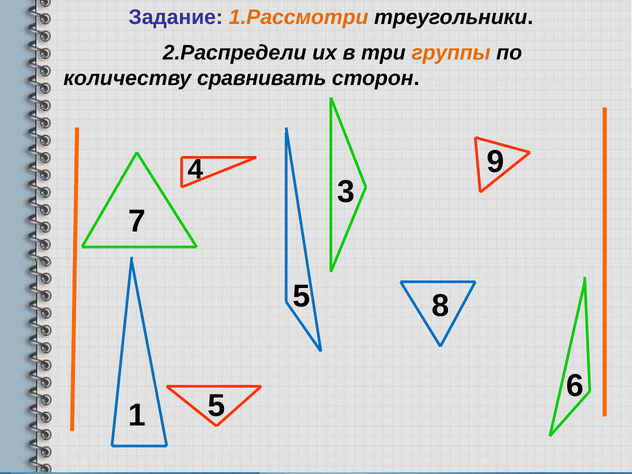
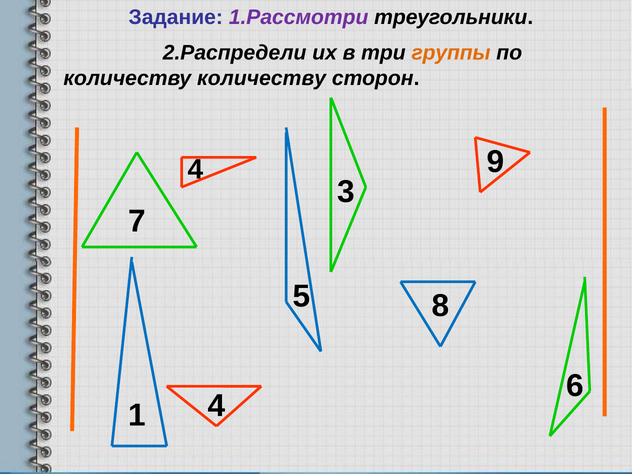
1.Рассмотри colour: orange -> purple (299, 17)
количеству сравнивать: сравнивать -> количеству (262, 78)
1 5: 5 -> 4 (217, 406)
